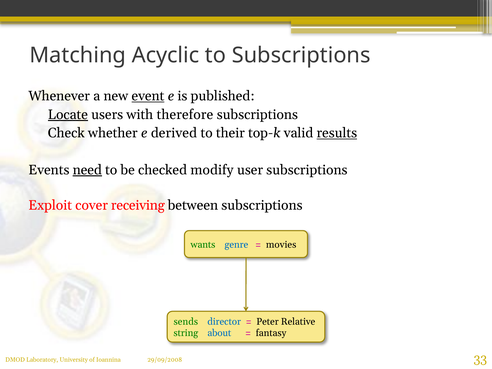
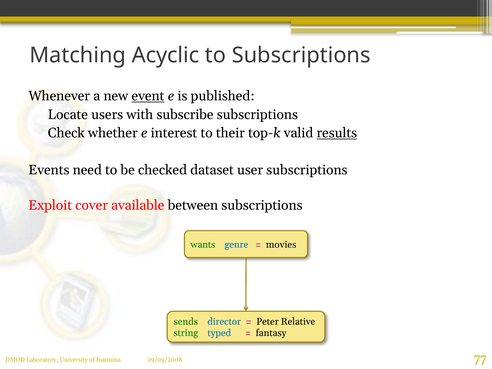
Locate underline: present -> none (68, 115)
therefore: therefore -> subscribe (185, 115)
derived: derived -> interest (174, 133)
need underline: present -> none (87, 170)
modify: modify -> dataset (212, 170)
receiving: receiving -> available (138, 205)
about: about -> typed (219, 333)
33: 33 -> 77 (480, 359)
